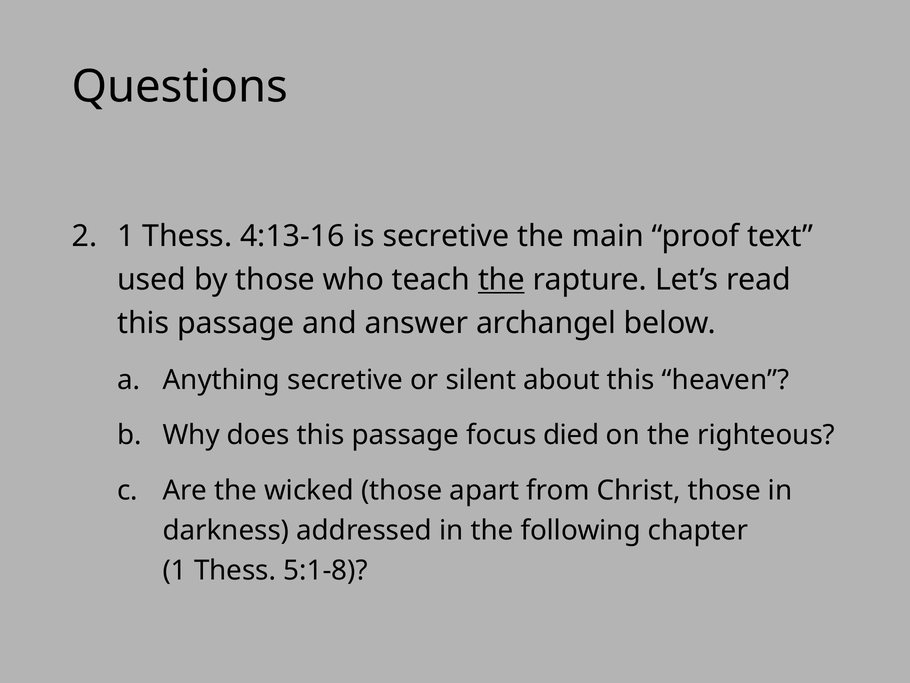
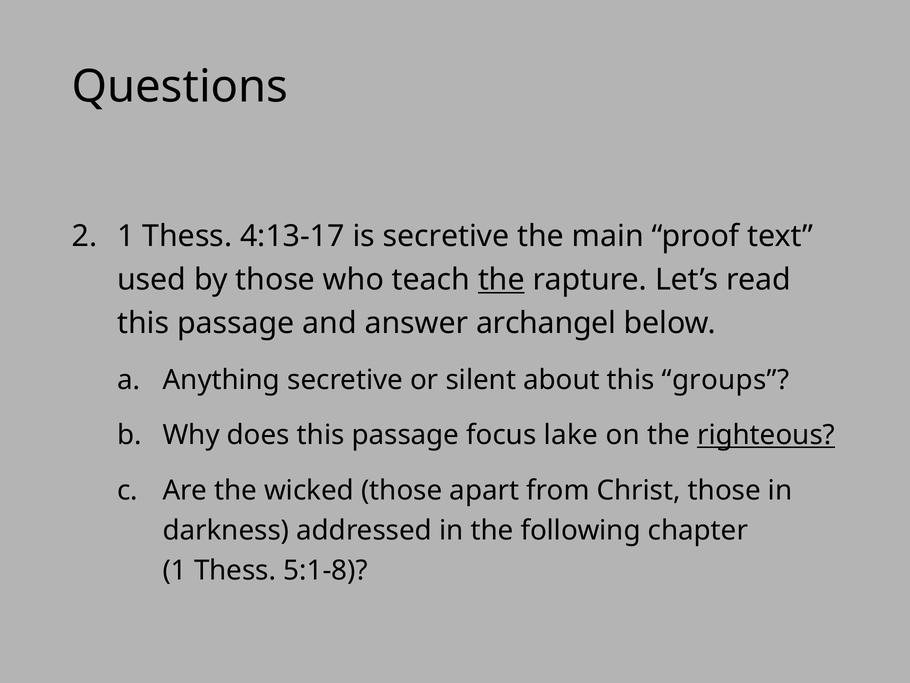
4:13-16: 4:13-16 -> 4:13-17 (292, 236)
heaven: heaven -> groups (725, 380)
died: died -> lake (571, 435)
righteous underline: none -> present (766, 435)
